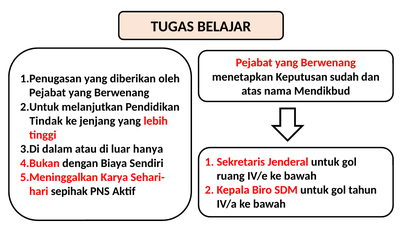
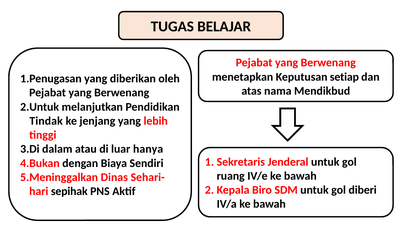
sudah: sudah -> setiap (344, 77)
Karya: Karya -> Dinas (114, 177)
tahun: tahun -> diberi (363, 190)
